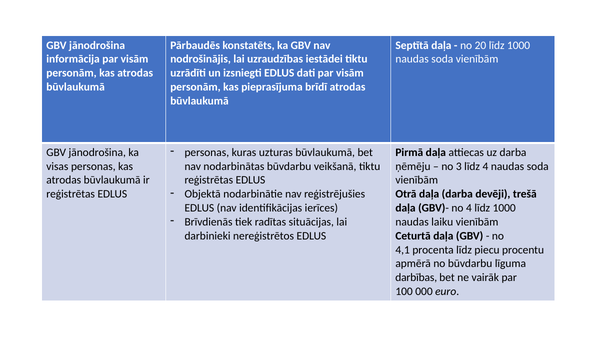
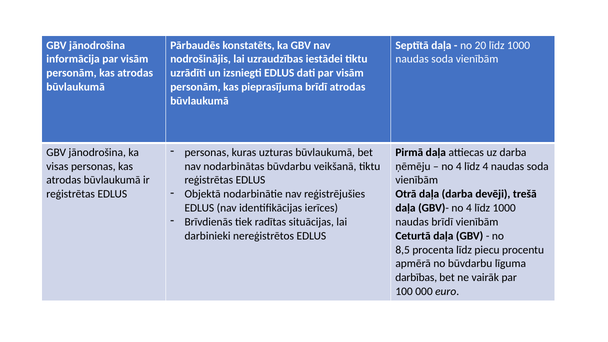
3: 3 -> 4 (459, 166)
naudas laiku: laiku -> brīdī (442, 222)
4,1: 4,1 -> 8,5 (403, 250)
